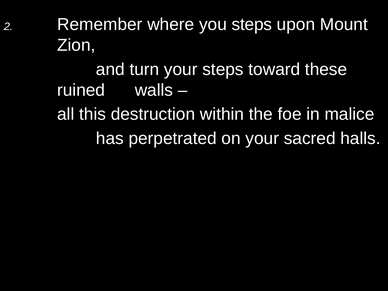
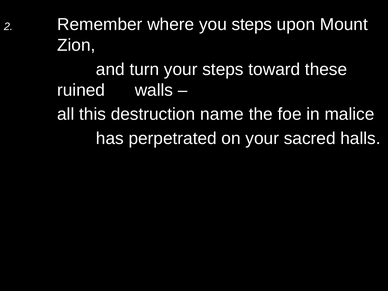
within: within -> name (222, 114)
